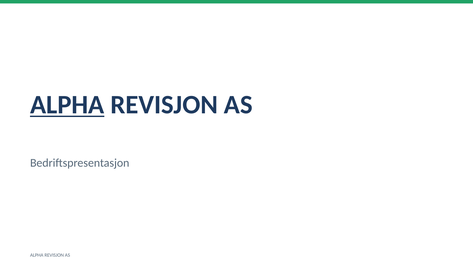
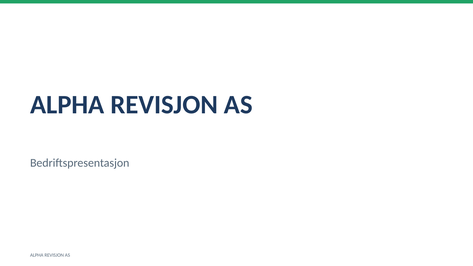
ALPHA underline: present -> none (67, 105)
